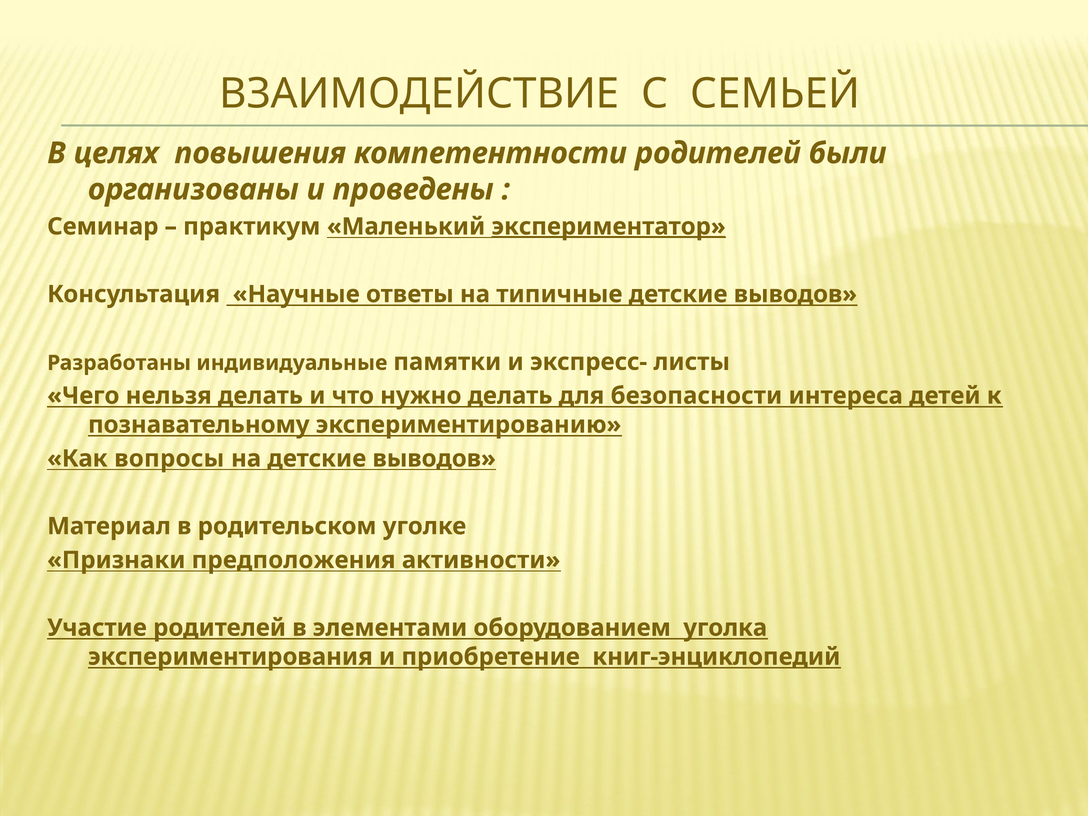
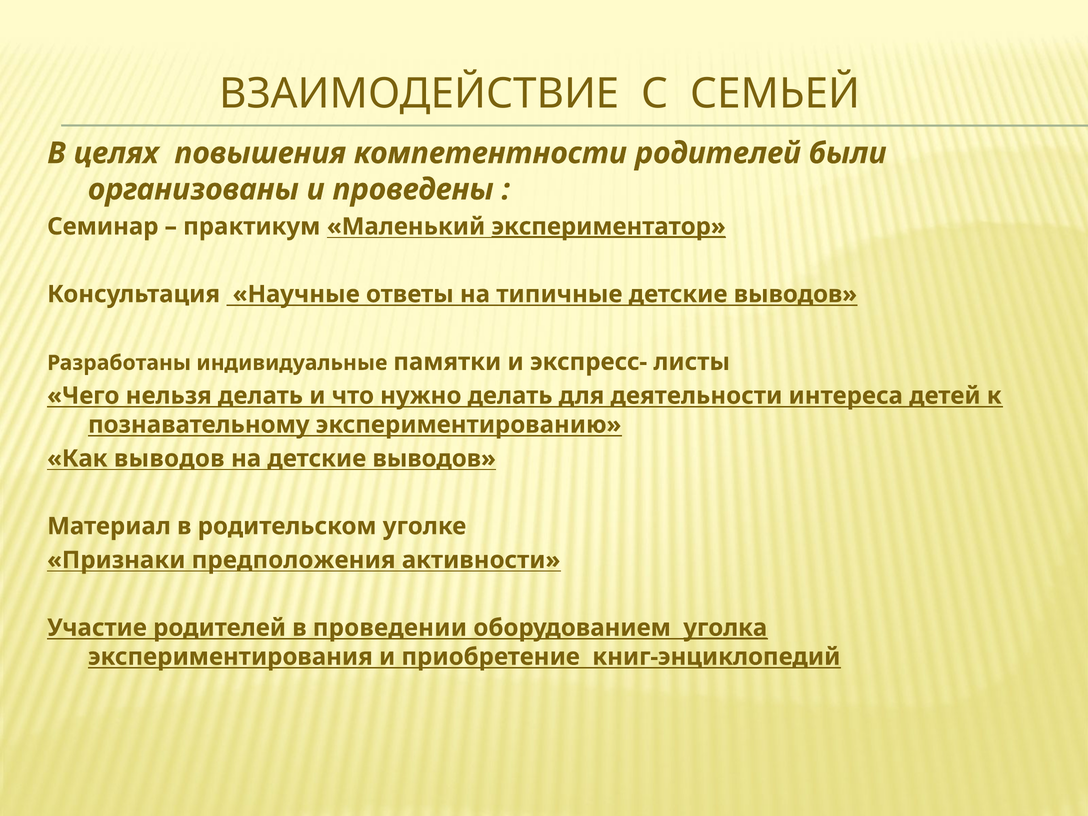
безопасности: безопасности -> деятельности (696, 396)
Как вопросы: вопросы -> выводов (169, 459)
элементами: элементами -> проведении (390, 628)
уголка underline: none -> present (725, 628)
